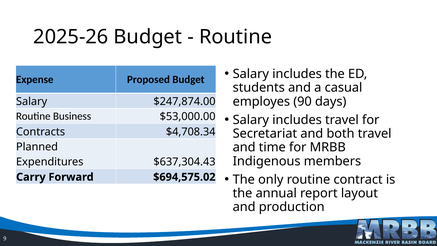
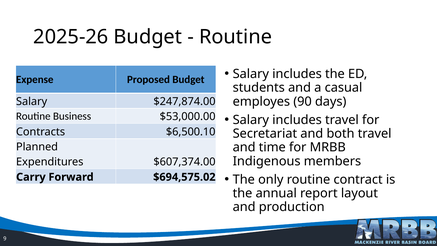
$4,708.34: $4,708.34 -> $6,500.10 (191, 132)
$637,304.43: $637,304.43 -> $607,374.00 (185, 162)
